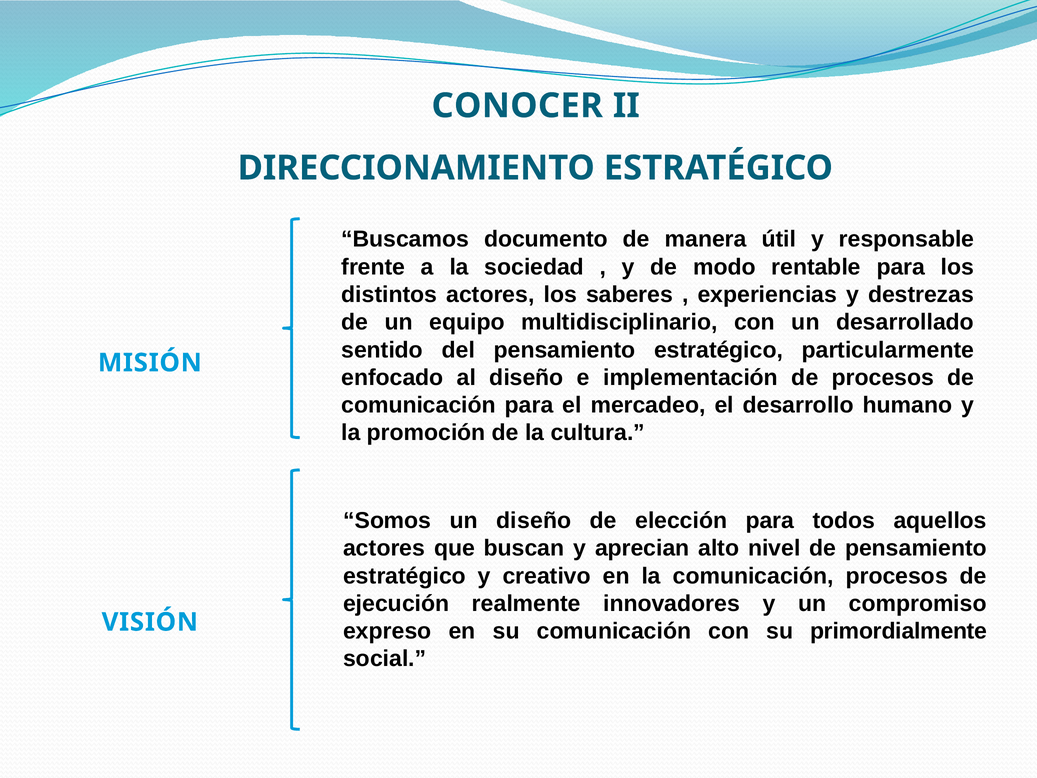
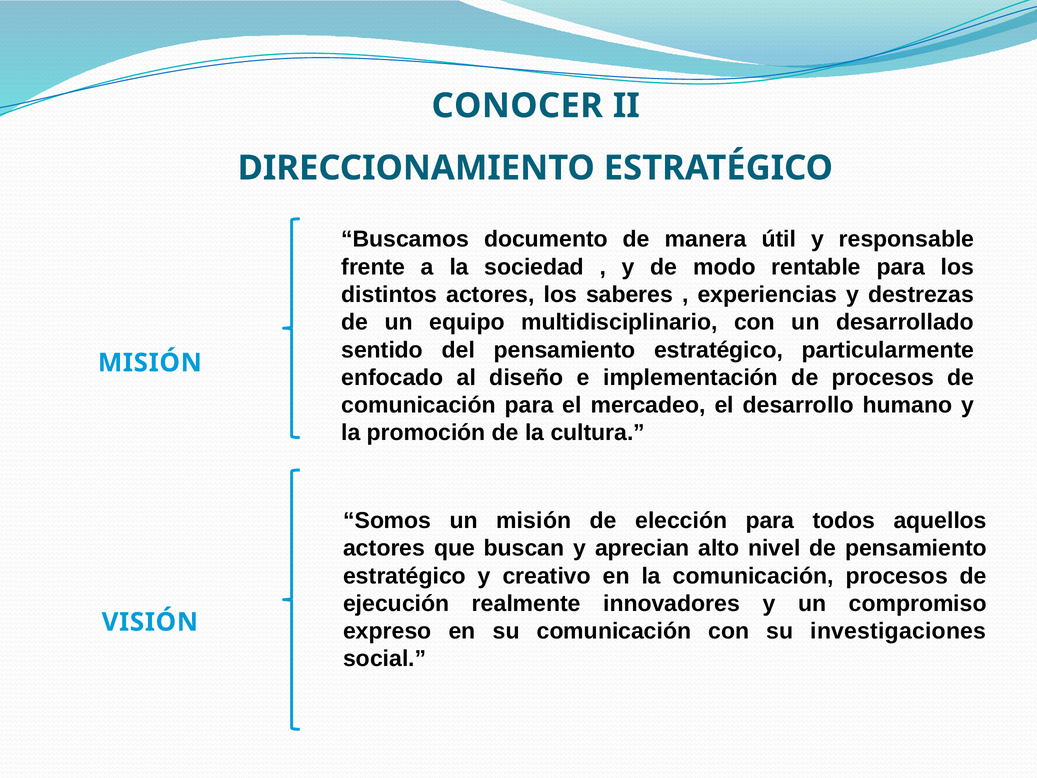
un diseño: diseño -> misión (534, 520)
primordialmente: primordialmente -> investigaciones (898, 631)
